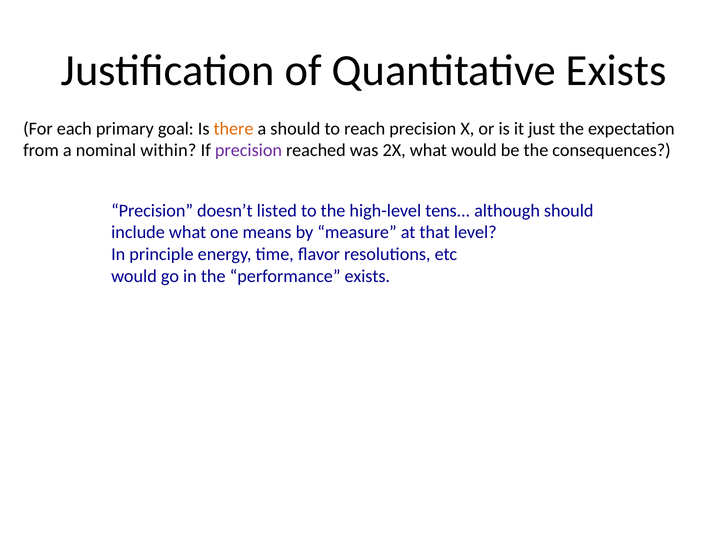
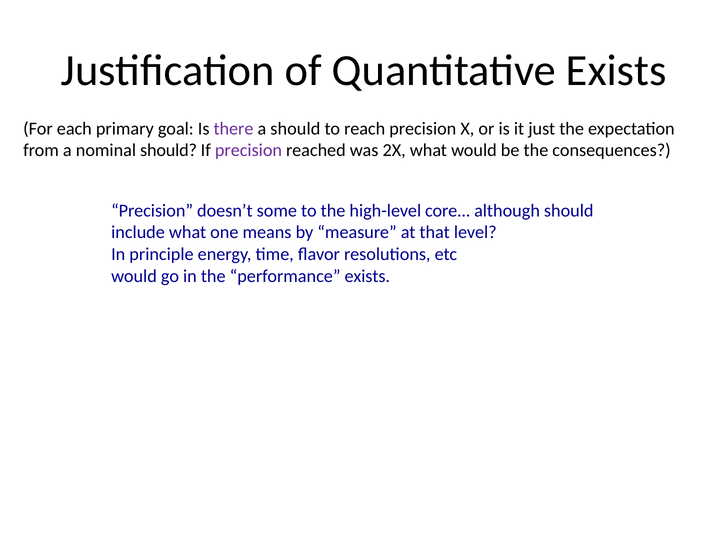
there colour: orange -> purple (234, 129)
nominal within: within -> should (169, 150)
listed: listed -> some (277, 211)
tens: tens -> core (448, 211)
